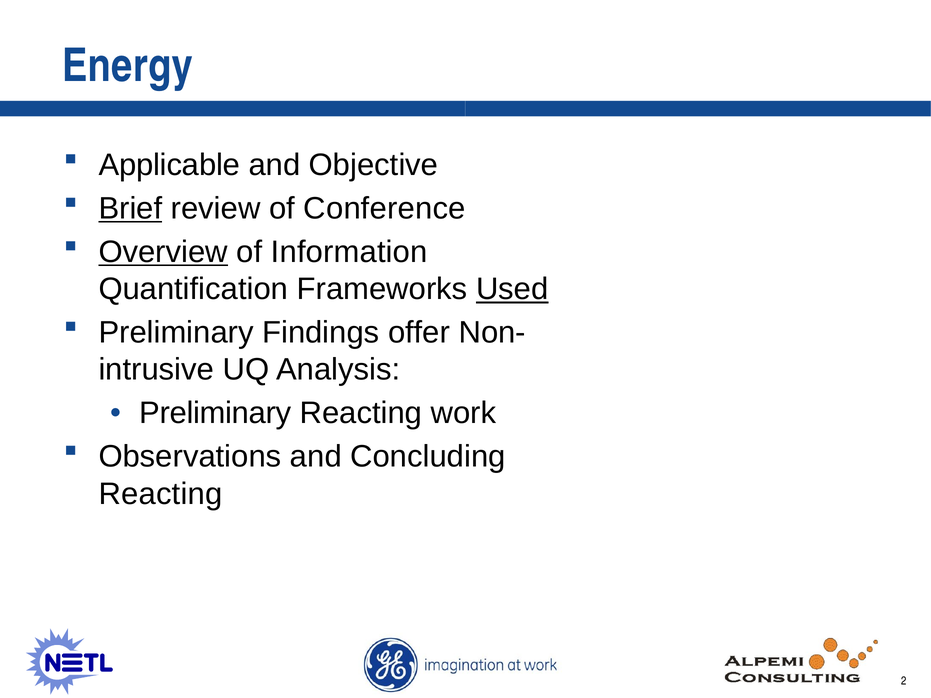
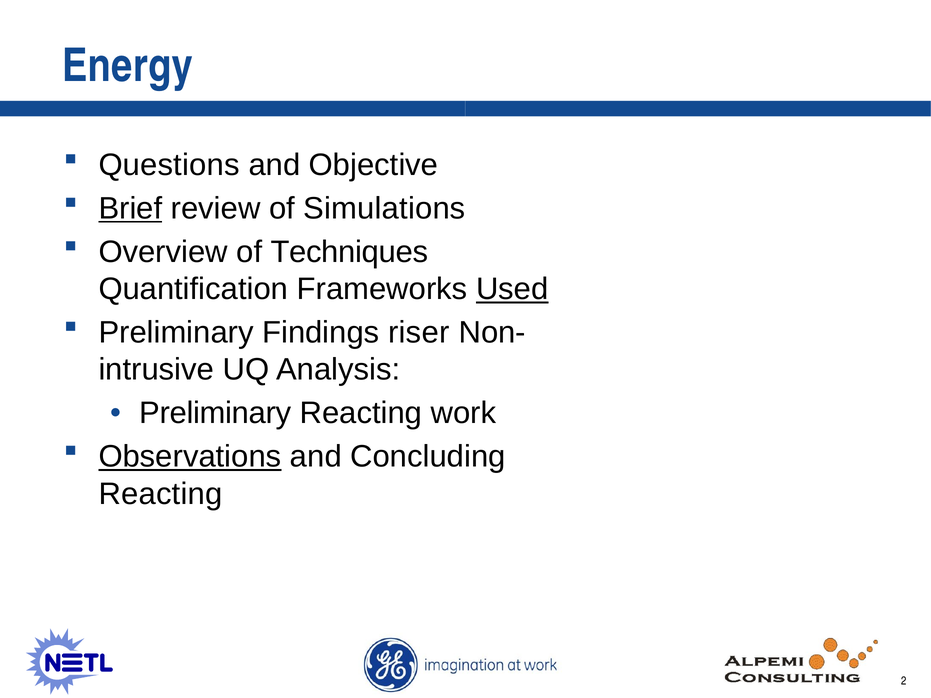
Applicable: Applicable -> Questions (169, 165)
Conference: Conference -> Simulations (384, 209)
Overview underline: present -> none (163, 252)
Information: Information -> Techniques (349, 252)
offer: offer -> riser (419, 333)
Observations underline: none -> present (190, 457)
